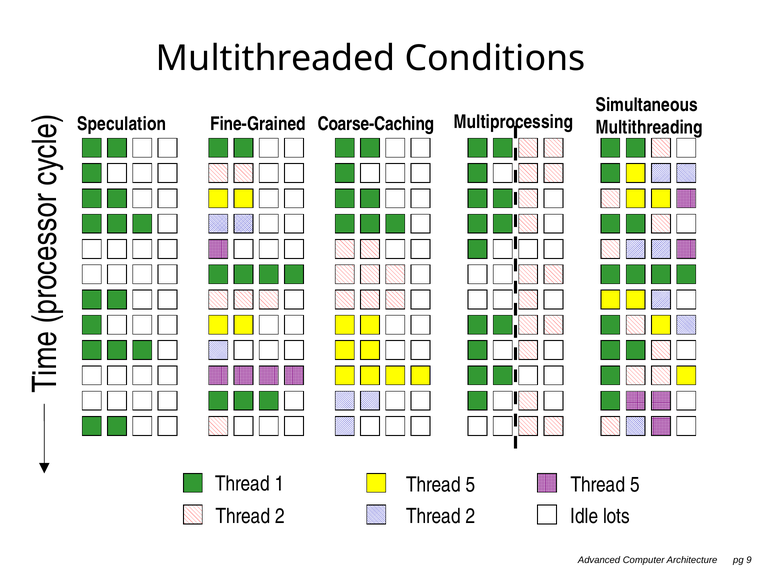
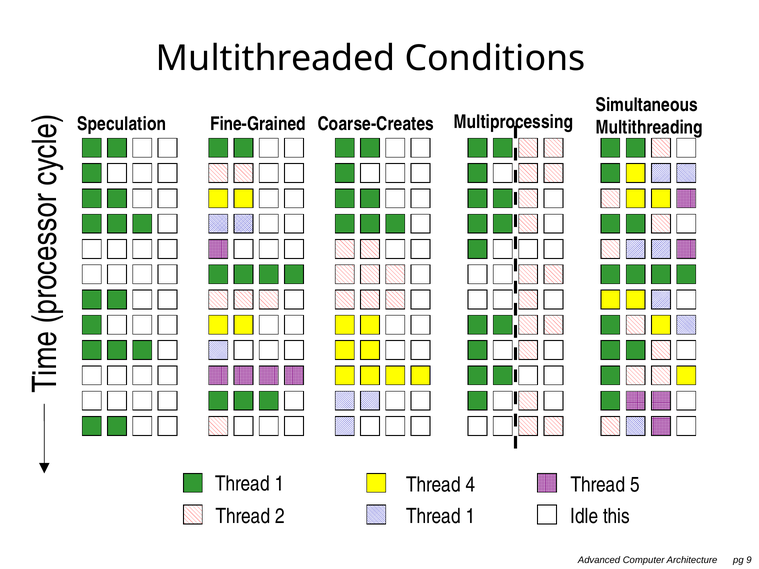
Coarse-Caching: Coarse-Caching -> Coarse-Creates (376, 124)
5: 5 -> 4 (470, 485)
2: 2 -> 1 (470, 517)
lots: lots -> this (616, 517)
